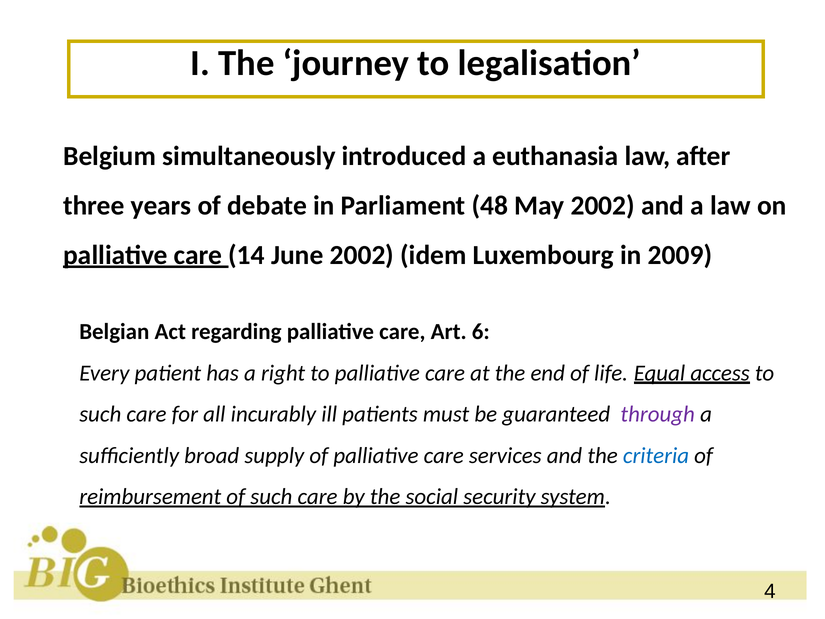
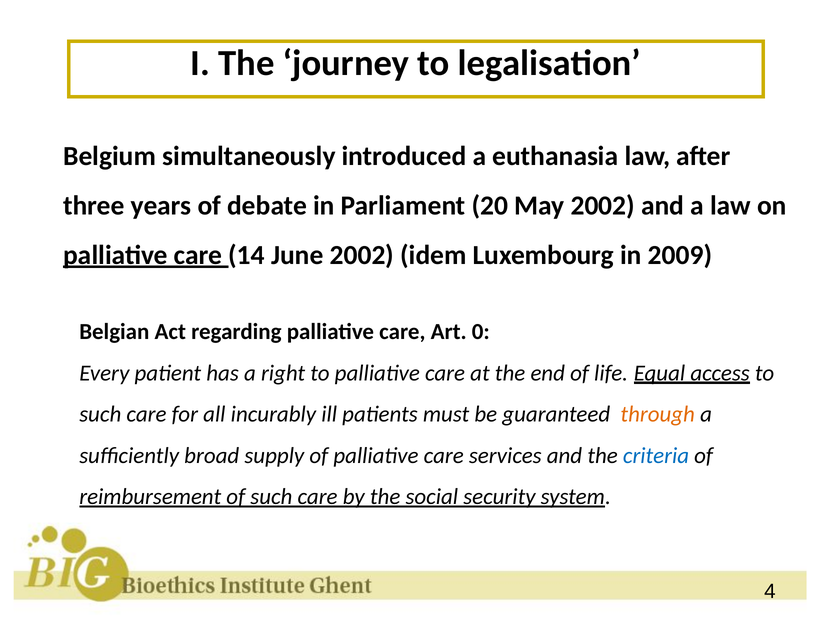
48: 48 -> 20 (490, 205)
6: 6 -> 0 (481, 332)
through colour: purple -> orange (658, 414)
